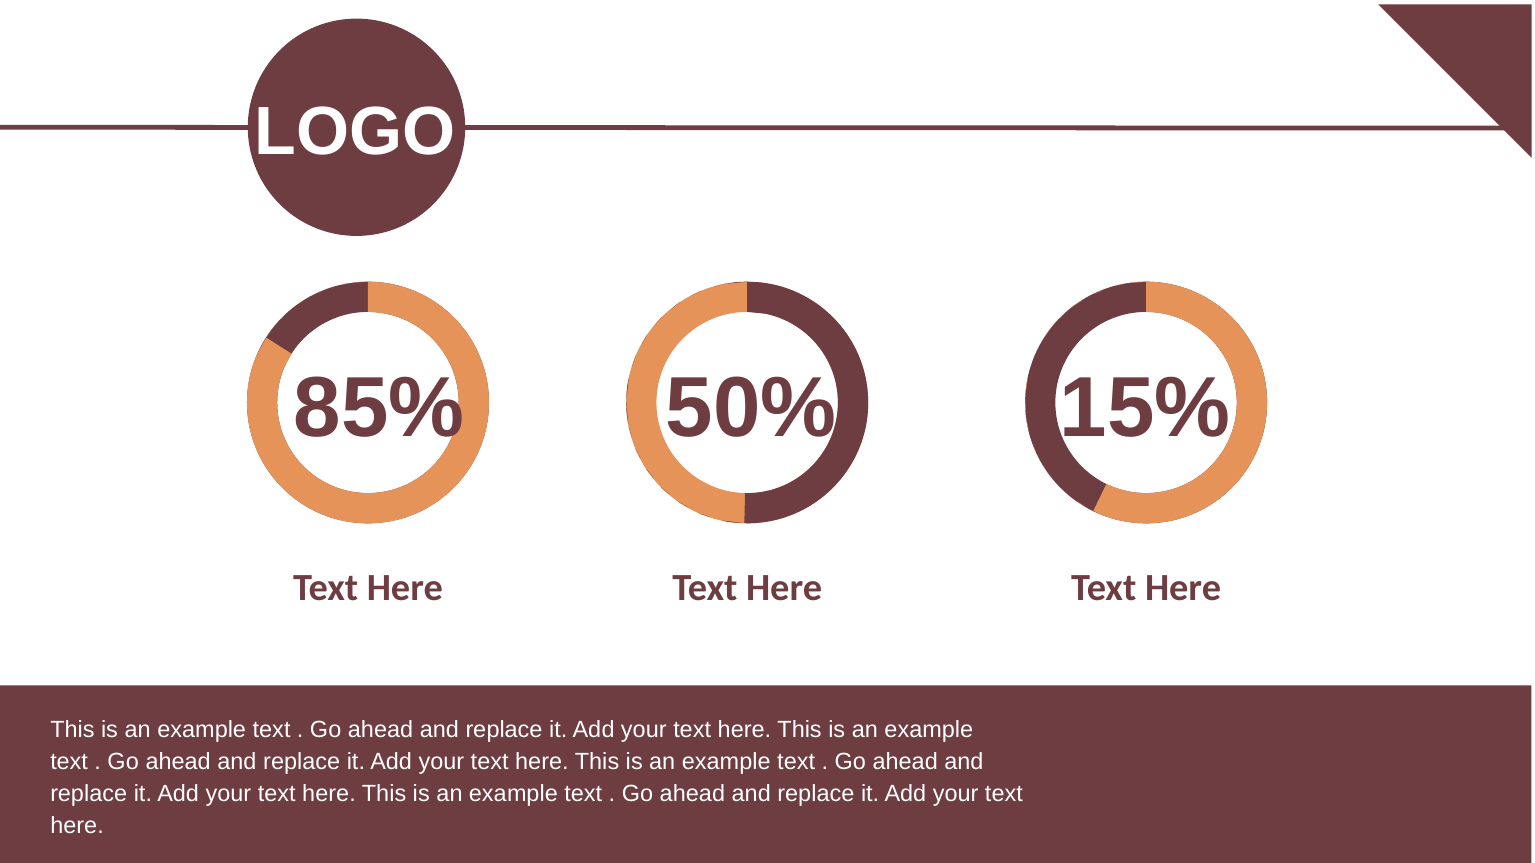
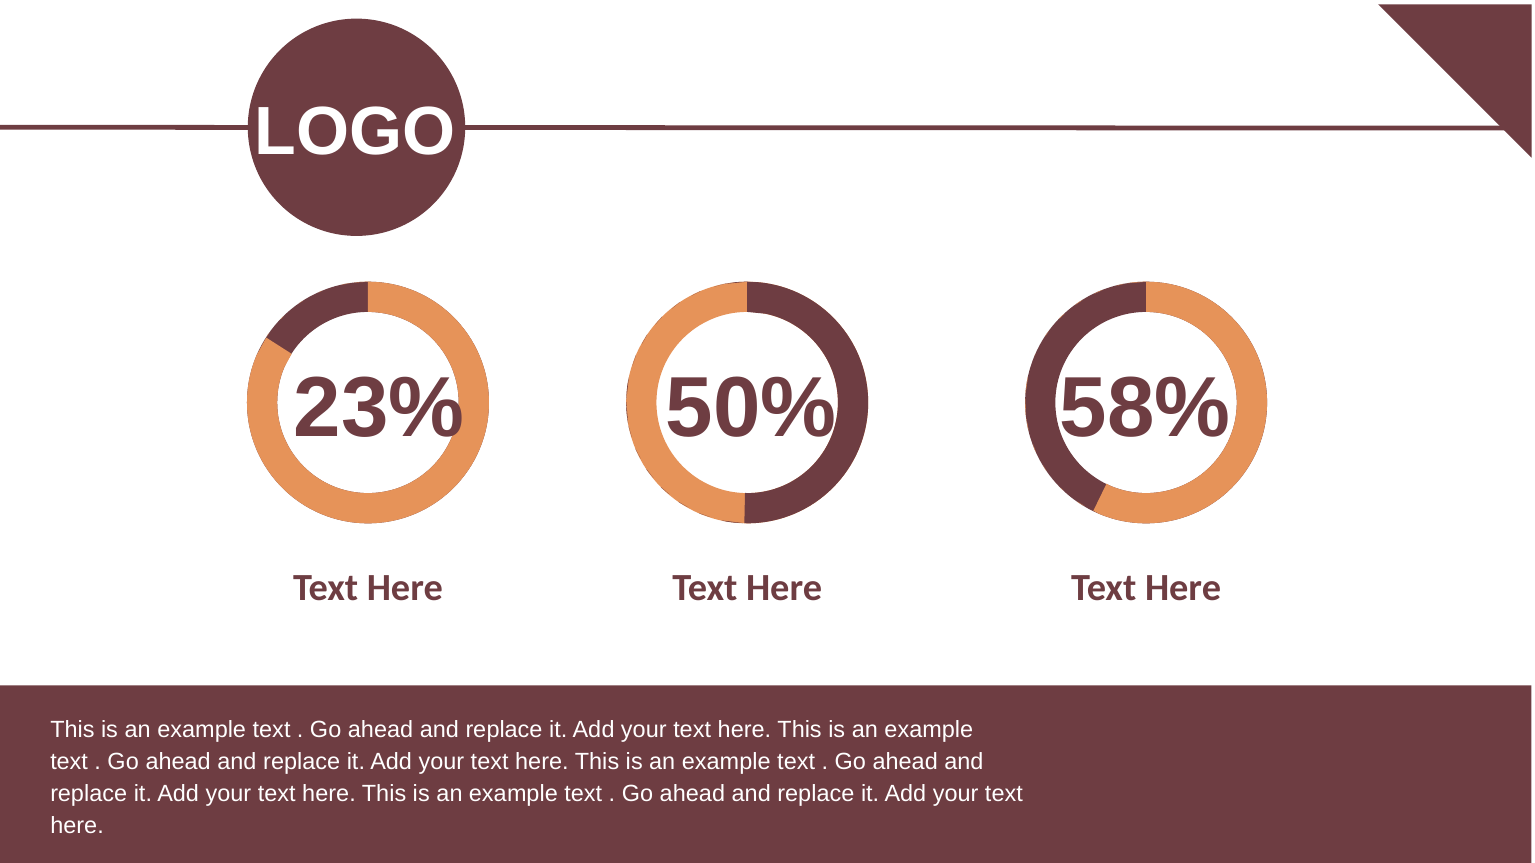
85%: 85% -> 23% (379, 408)
15%: 15% -> 58% (1145, 408)
